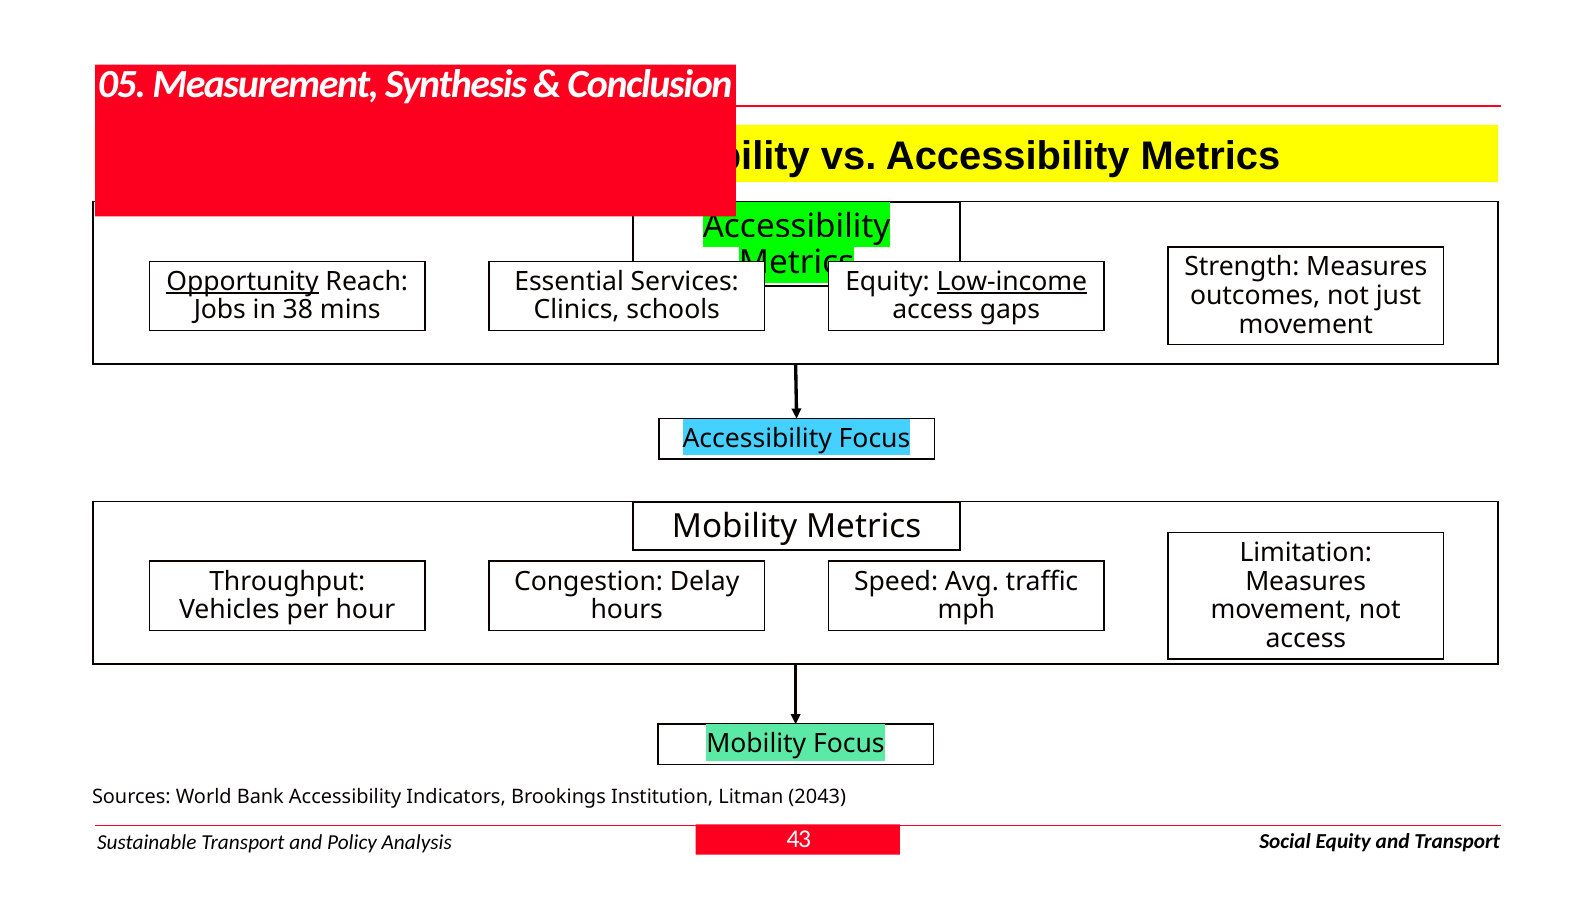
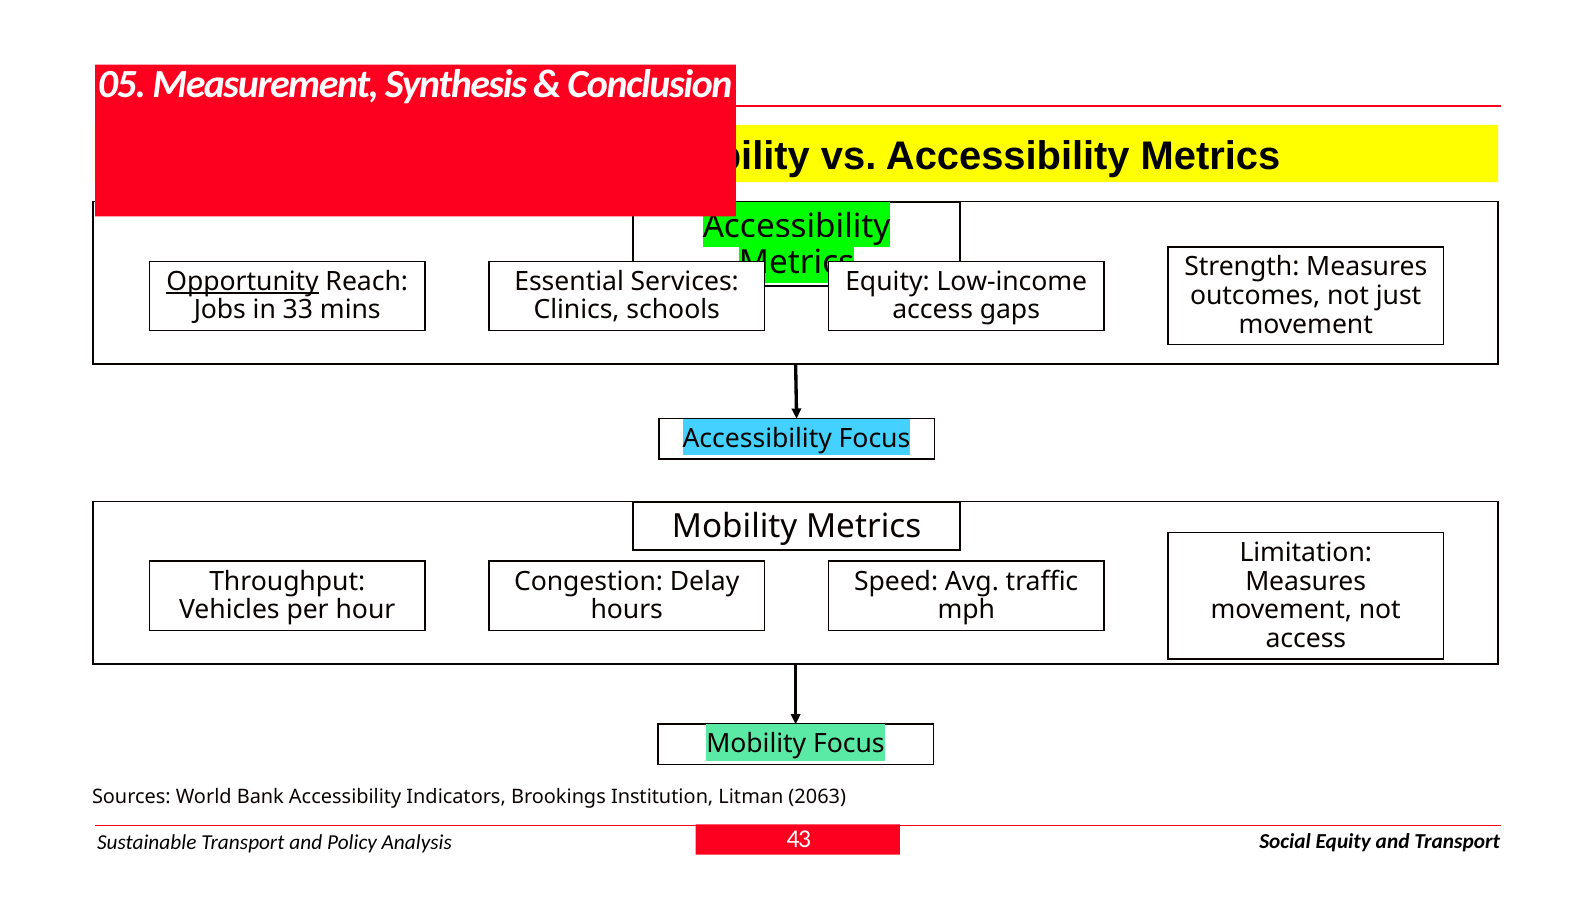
Low-income underline: present -> none (1012, 281)
38: 38 -> 33 (298, 310)
2043: 2043 -> 2063 (817, 797)
